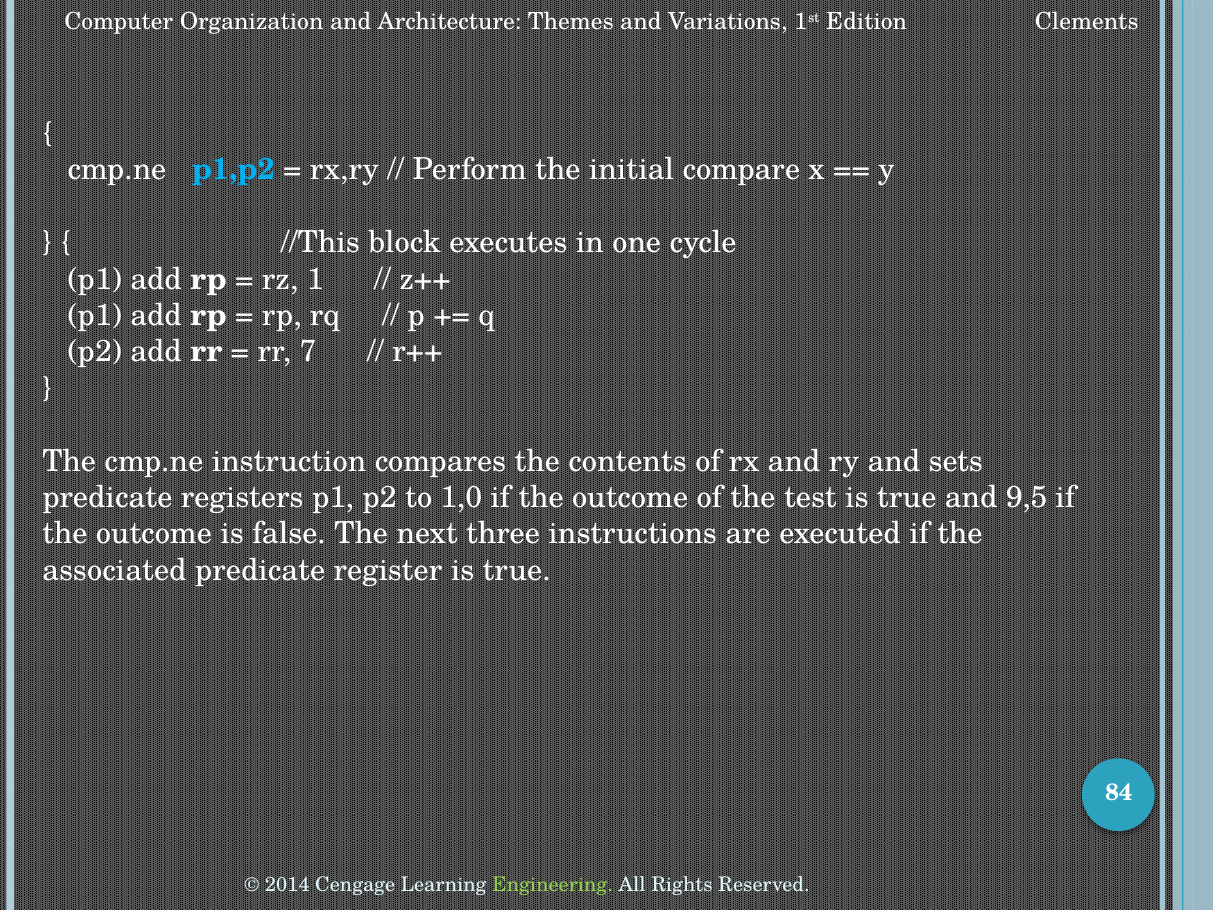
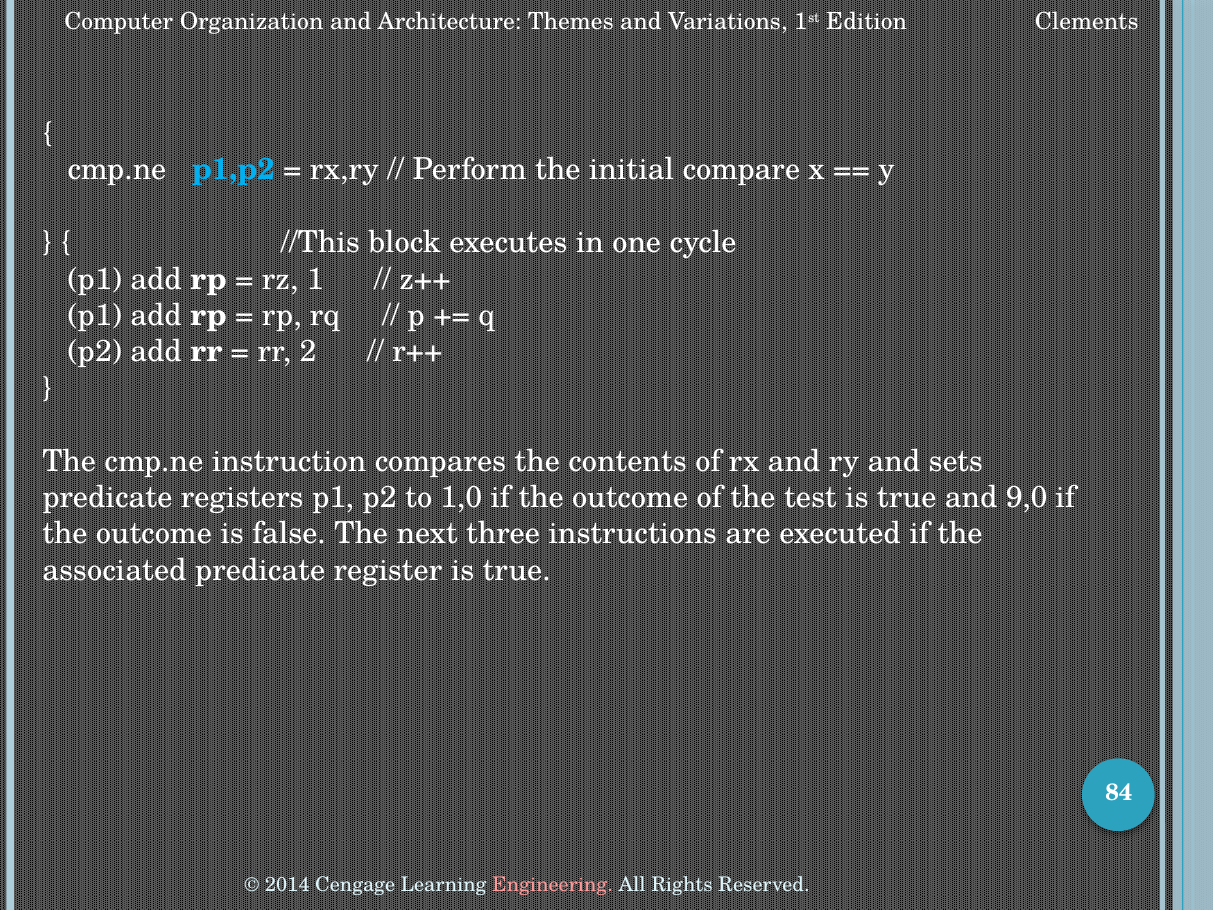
7: 7 -> 2 (308, 352)
9,5: 9,5 -> 9,0 (1027, 497)
Engineering colour: light green -> pink (553, 884)
